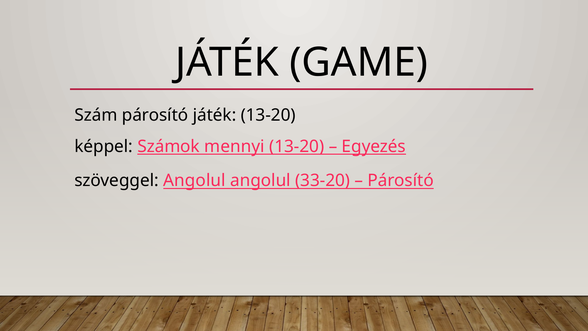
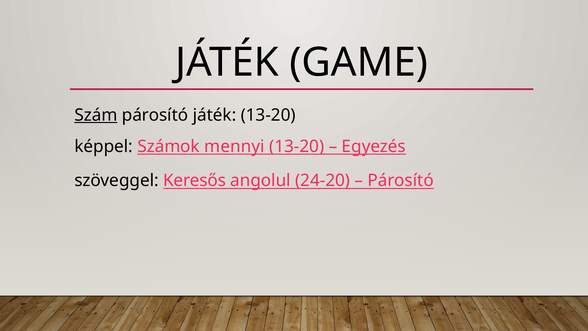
Szám underline: none -> present (96, 115)
szöveggel Angolul: Angolul -> Keresős (195, 180)
33-20: 33-20 -> 24-20 (323, 180)
